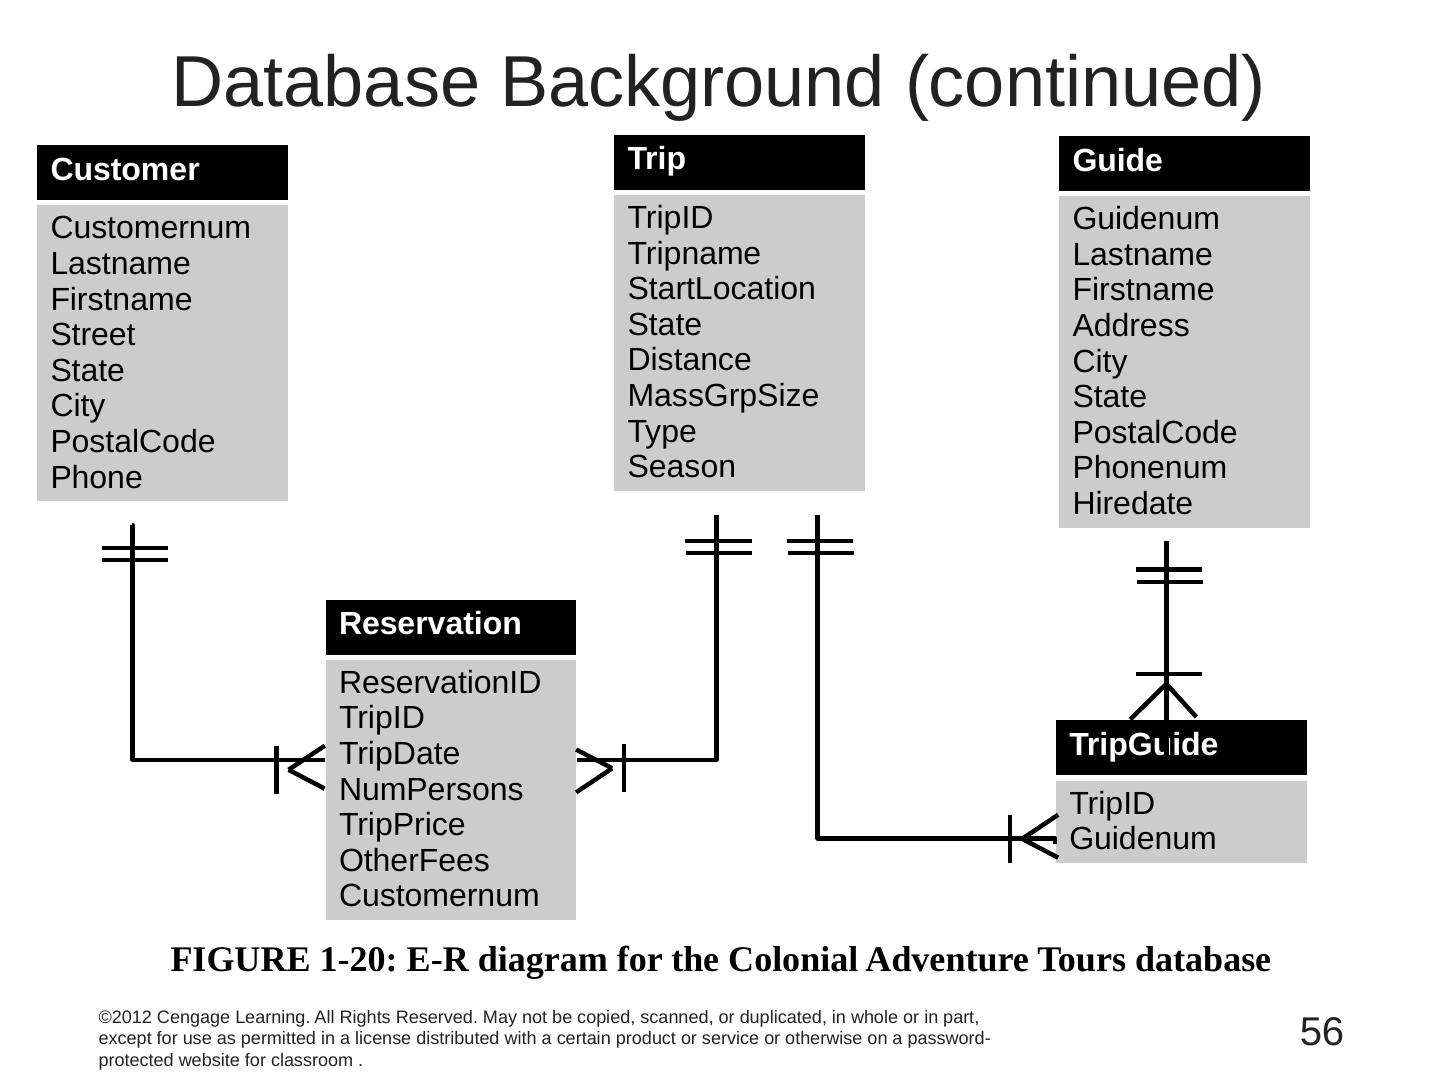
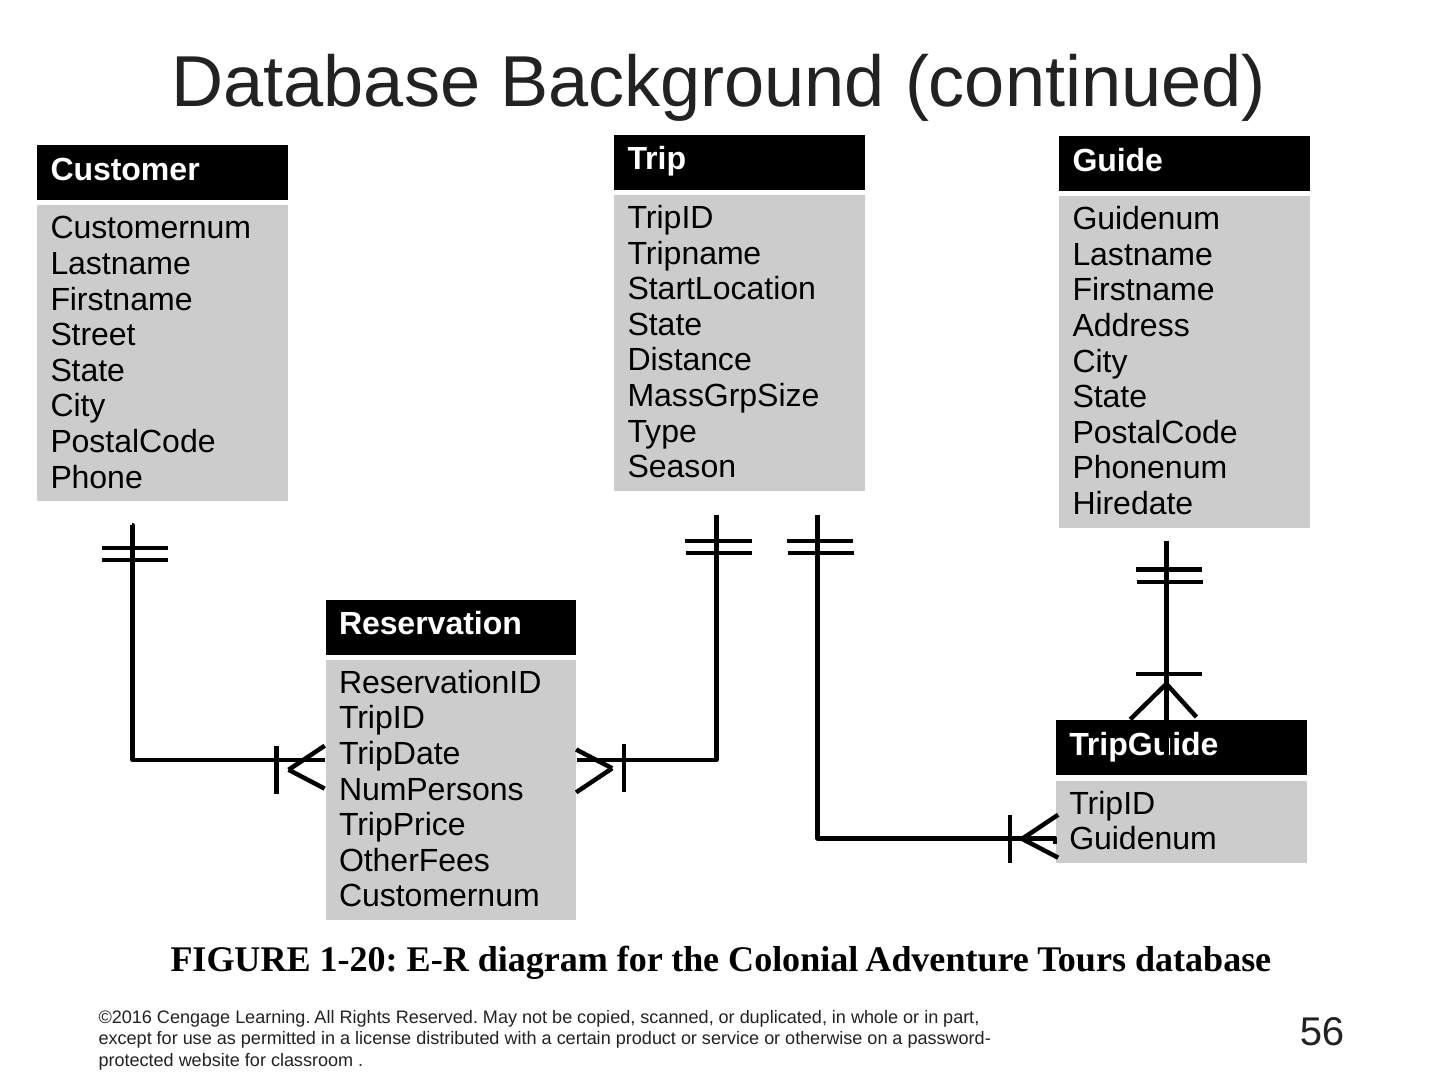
©2012: ©2012 -> ©2016 (125, 1017)
